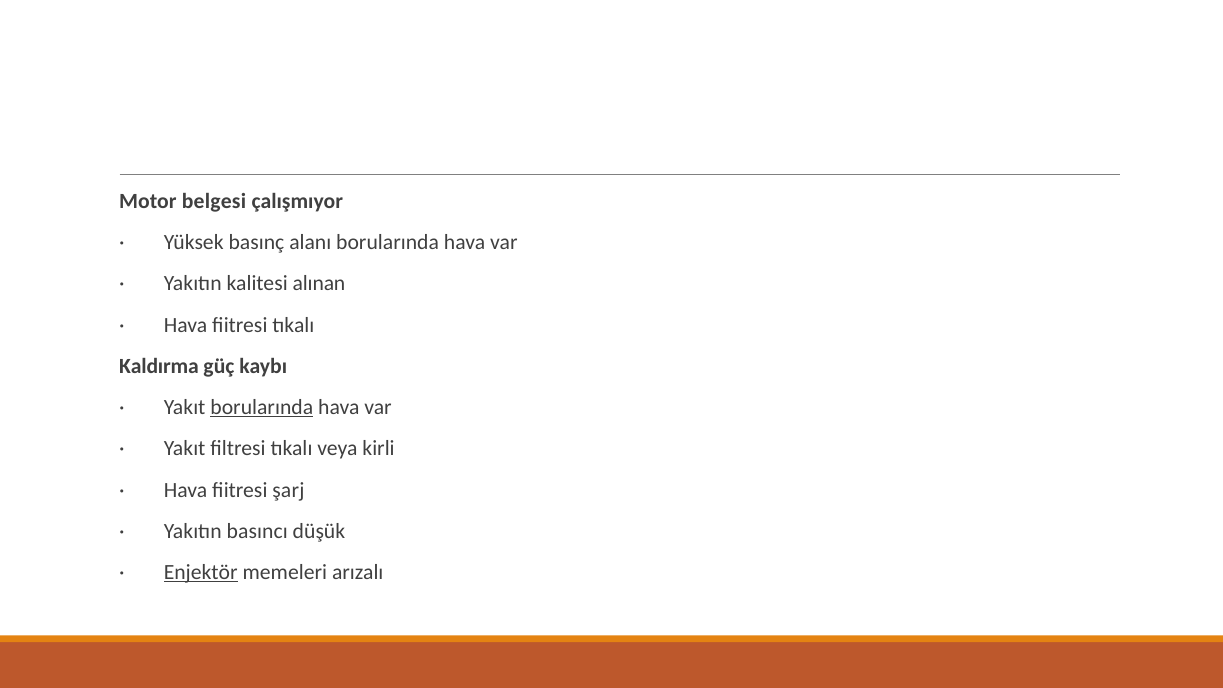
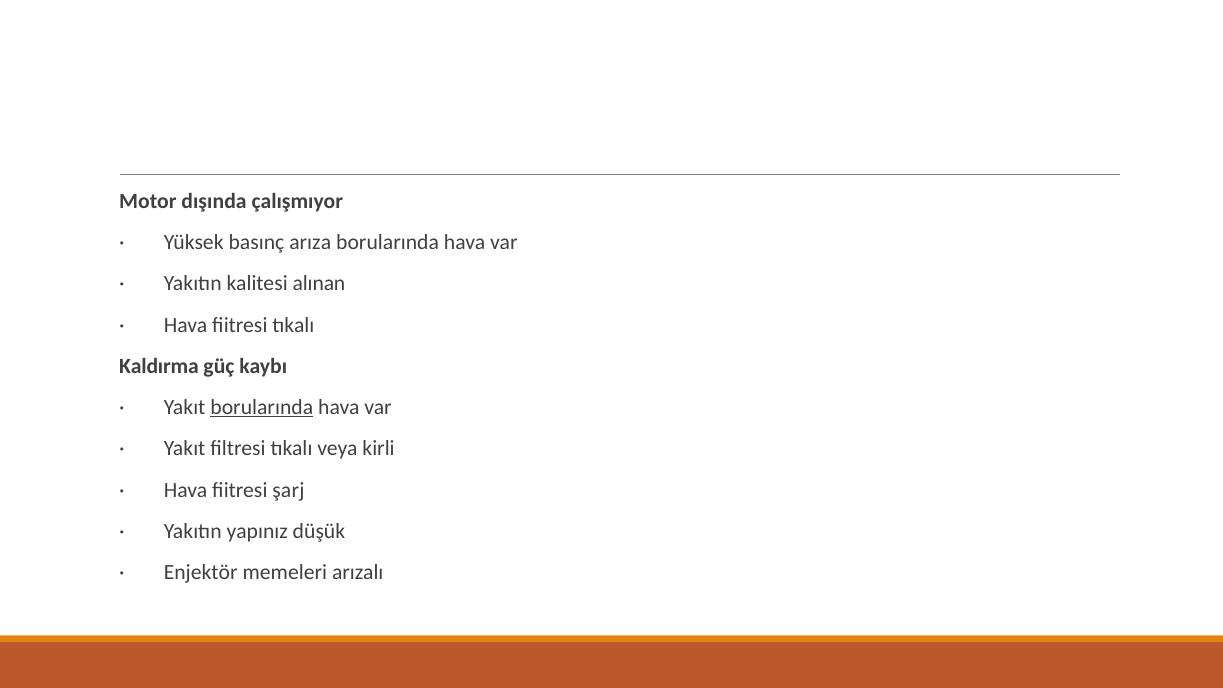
belgesi: belgesi -> dışında (214, 201)
alanı: alanı -> arıza (310, 243)
basıncı: basıncı -> yapınız (257, 531)
Enjektör underline: present -> none (201, 572)
